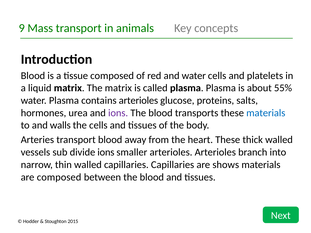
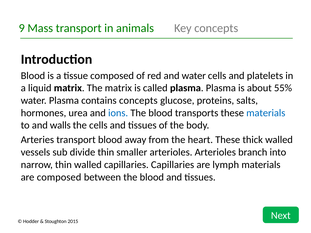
contains arterioles: arterioles -> concepts (138, 101)
ions colour: purple -> blue (118, 113)
divide ions: ions -> thin (106, 152)
shows: shows -> lymph (226, 165)
